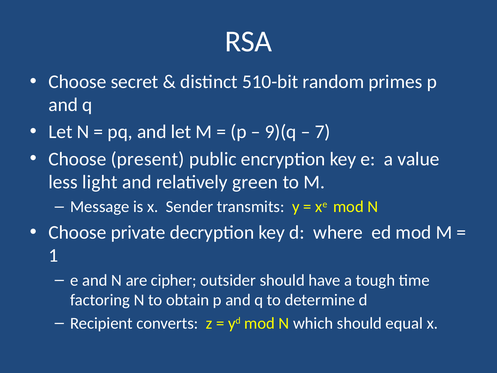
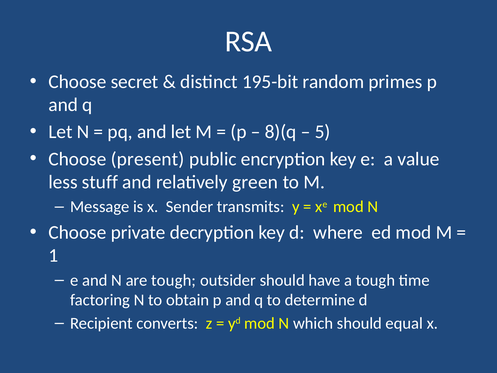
510-bit: 510-bit -> 195-bit (270, 82)
9)(q: 9)(q -> 8)(q (281, 132)
7: 7 -> 5 (323, 132)
light: light -> stuff (100, 182)
are cipher: cipher -> tough (174, 280)
